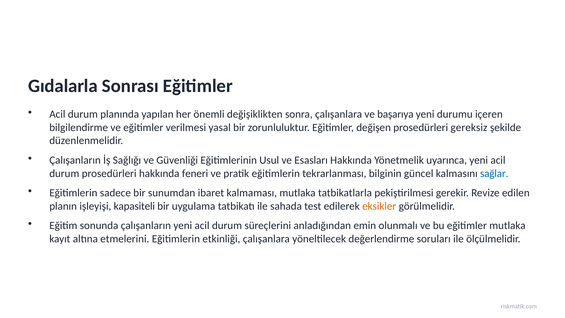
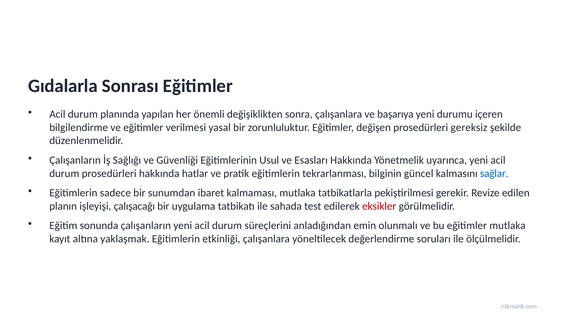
feneri: feneri -> hatlar (195, 173)
kapasiteli: kapasiteli -> çalışacağı (134, 206)
eksikler colour: orange -> red (379, 206)
etmelerini: etmelerini -> yaklaşmak (125, 239)
